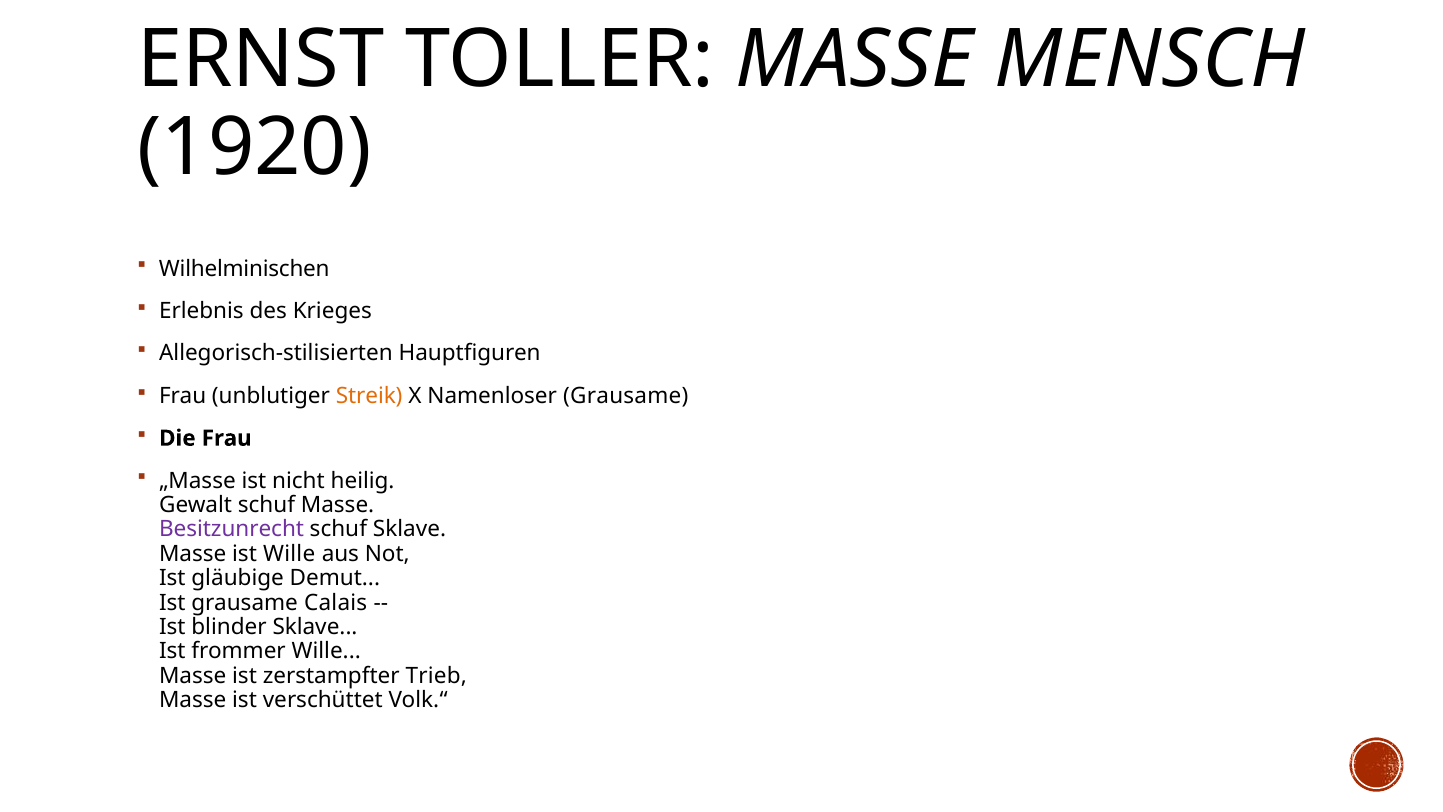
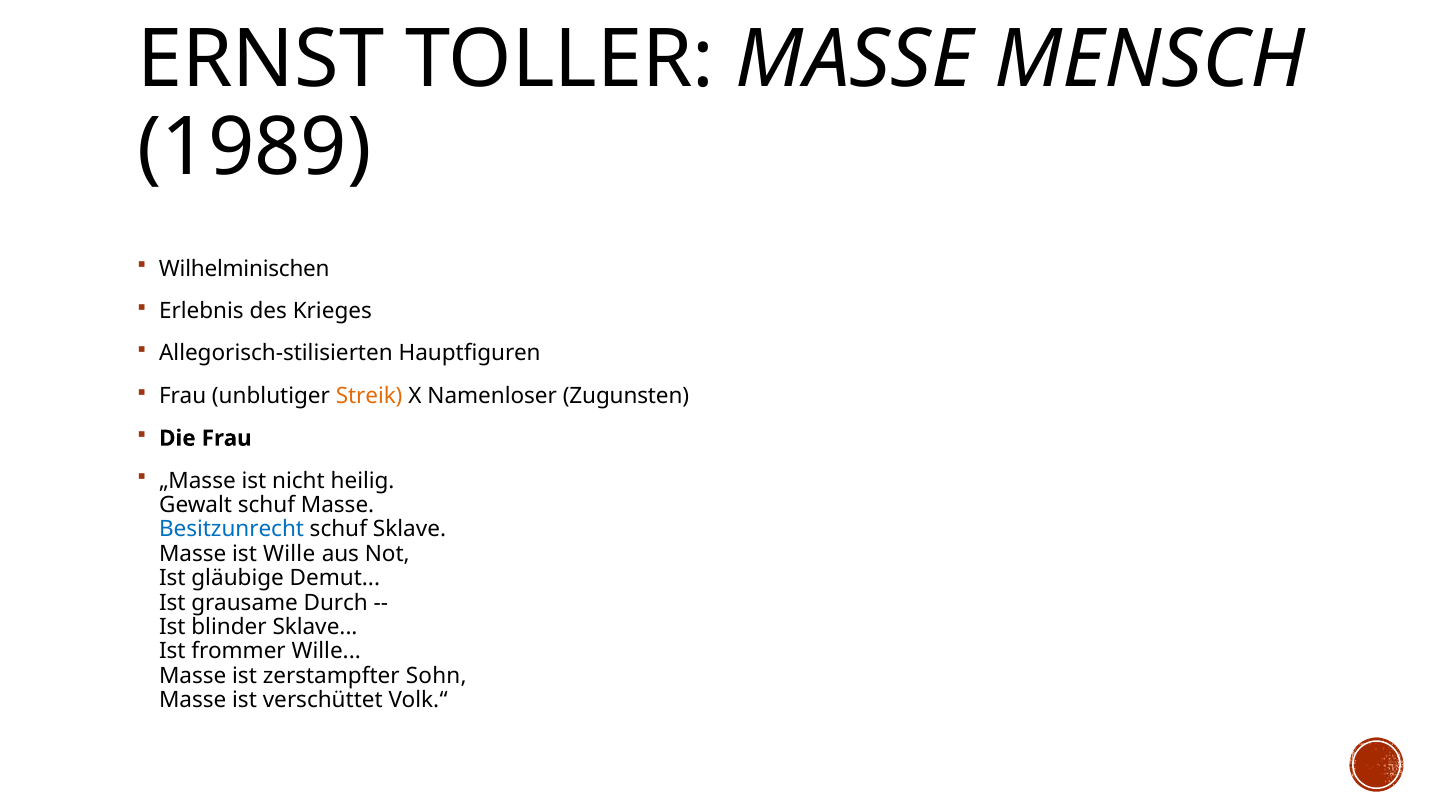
1920: 1920 -> 1989 (255, 147)
Namenloser Grausame: Grausame -> Zugunsten (626, 396)
Besitzunrecht colour: purple -> blue (232, 529)
Calais: Calais -> Durch (336, 602)
Trieb: Trieb -> Sohn (436, 675)
